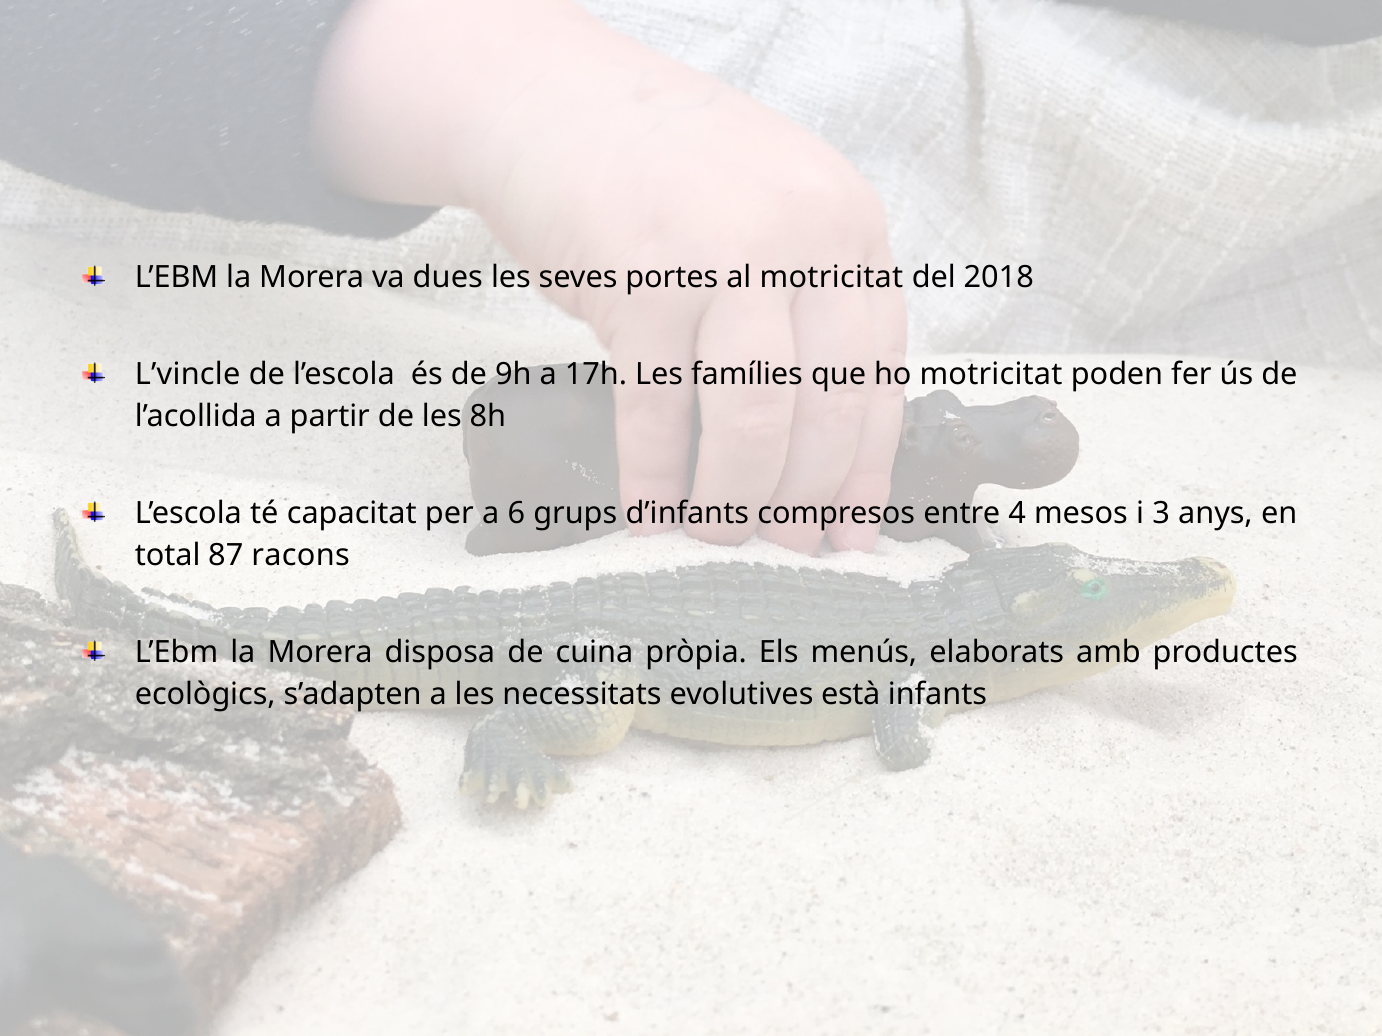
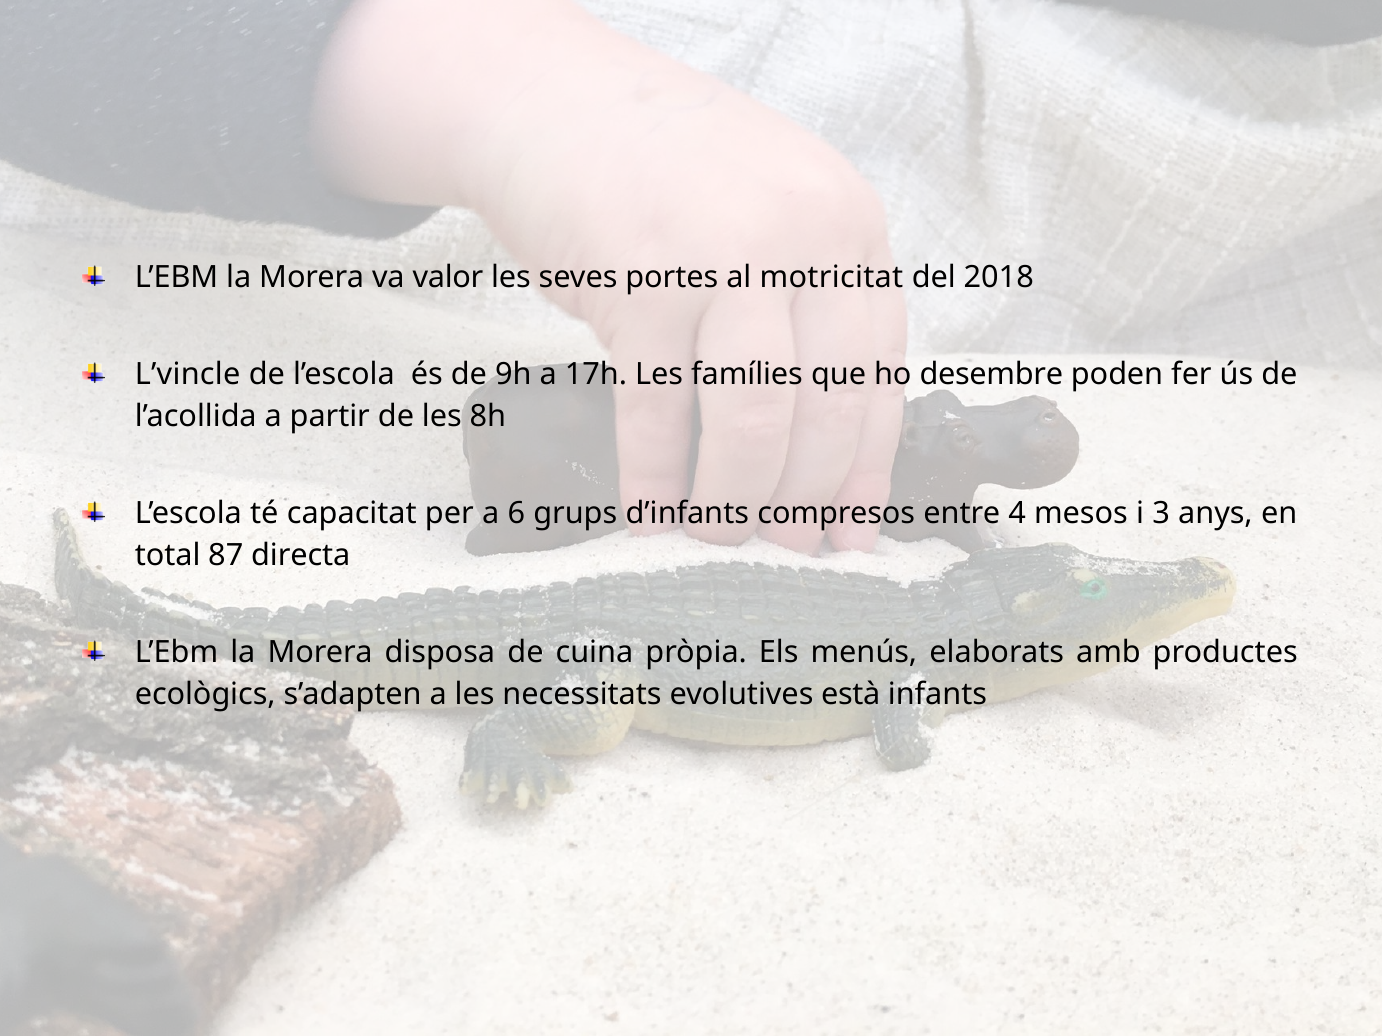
dues: dues -> valor (448, 277)
ho motricitat: motricitat -> desembre (991, 374)
racons: racons -> directa (301, 556)
